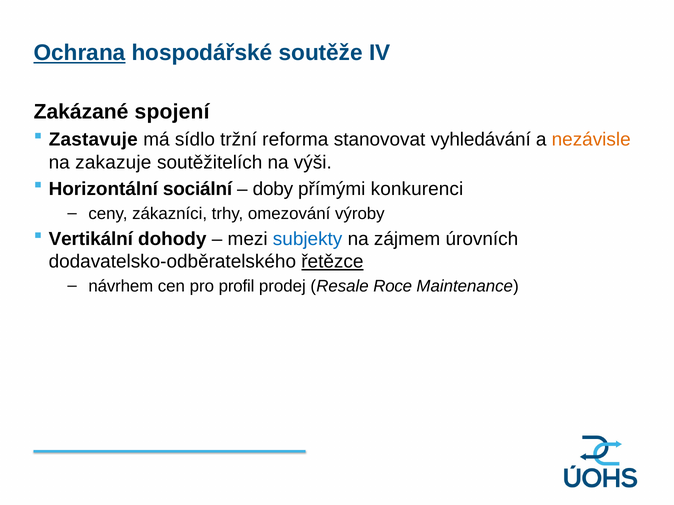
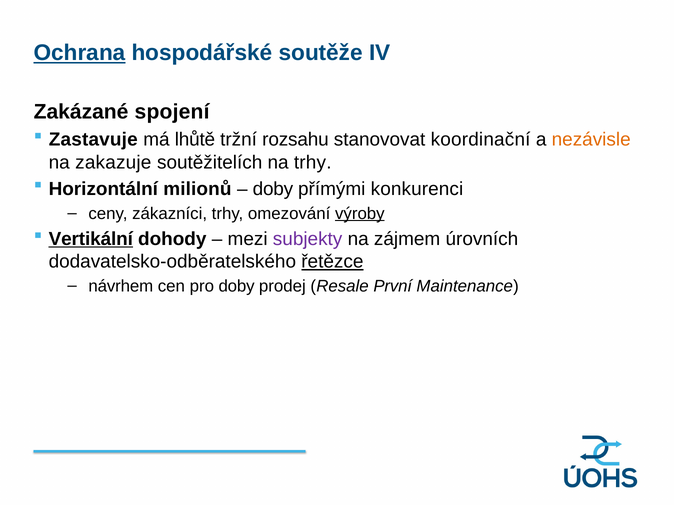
sídlo: sídlo -> lhůtě (195, 140)
reforma: reforma -> rozsahu (295, 140)
vyhledávání: vyhledávání -> koordinační (481, 140)
na výši: výši -> trhy (313, 162)
sociální: sociální -> milionů (197, 189)
výroby underline: none -> present (360, 214)
Vertikální underline: none -> present (91, 239)
subjekty colour: blue -> purple (308, 239)
pro profil: profil -> doby (237, 286)
Roce: Roce -> První (393, 286)
